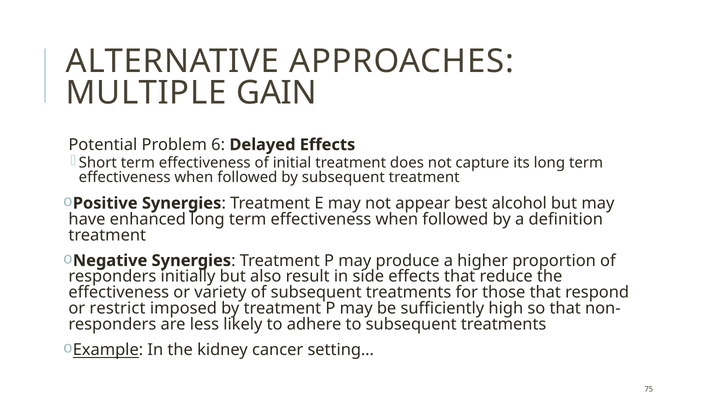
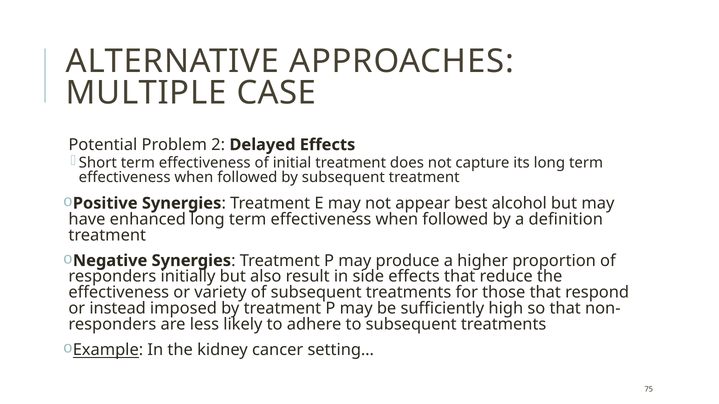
GAIN: GAIN -> CASE (276, 93)
6: 6 -> 2 (218, 145)
restrict: restrict -> instead (118, 309)
